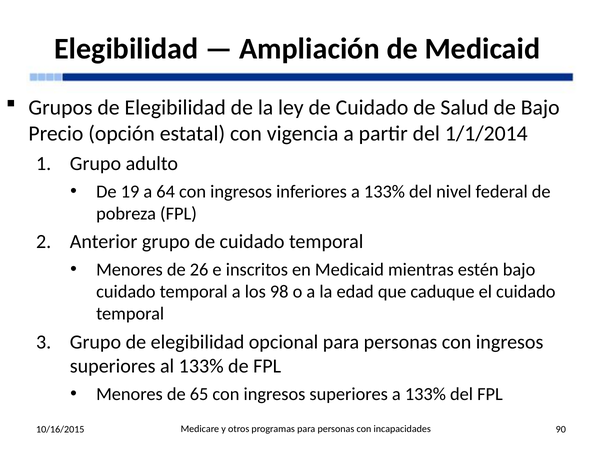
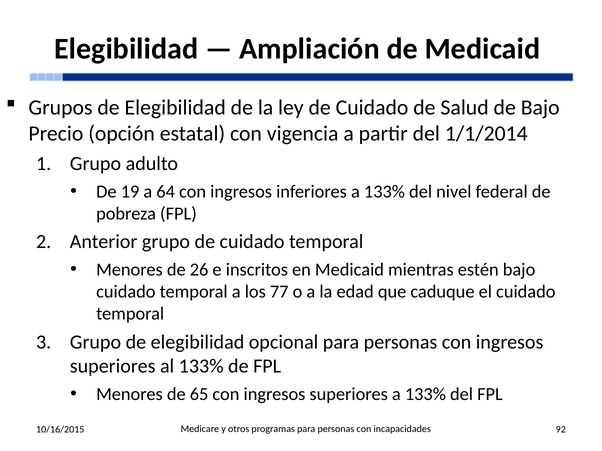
98: 98 -> 77 (279, 292)
90: 90 -> 92 (561, 430)
